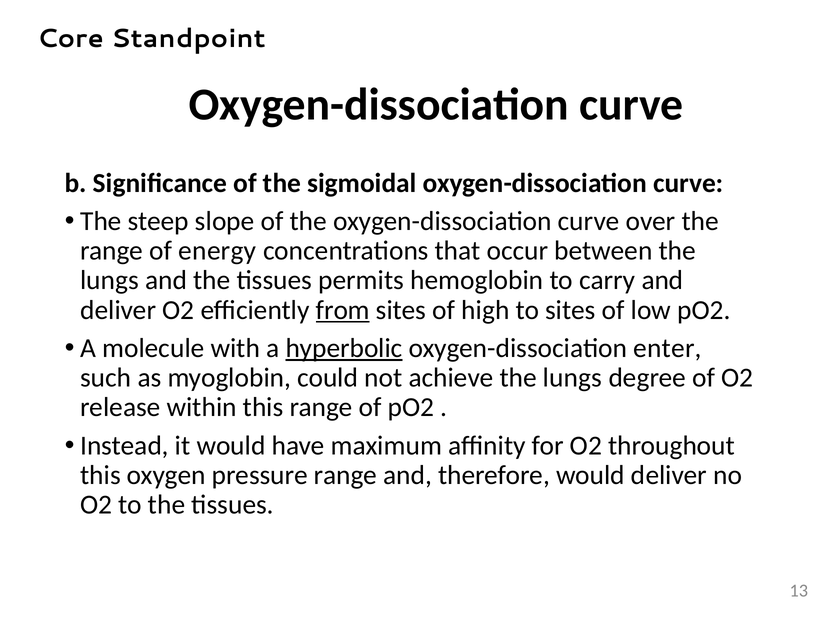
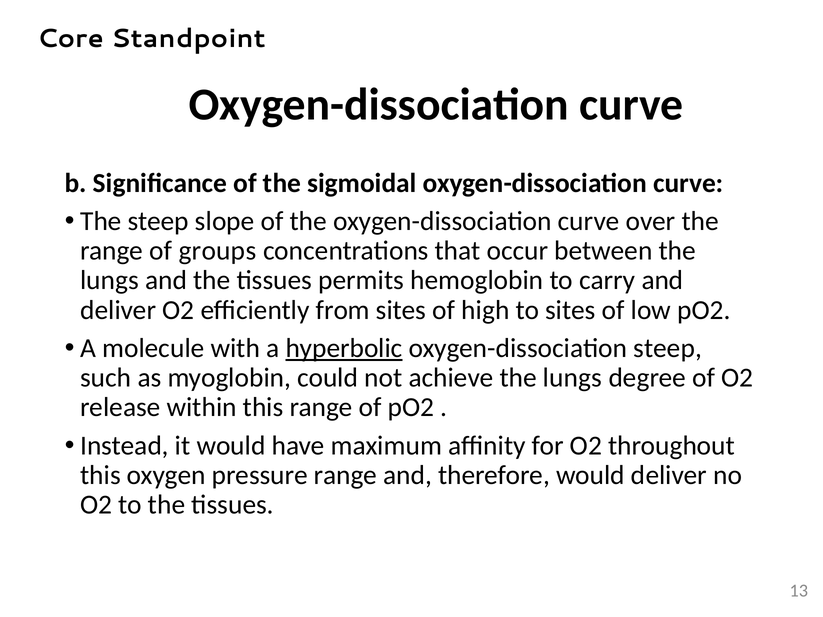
energy: energy -> groups (217, 251)
from underline: present -> none (343, 310)
oxygen-dissociation enter: enter -> steep (668, 348)
